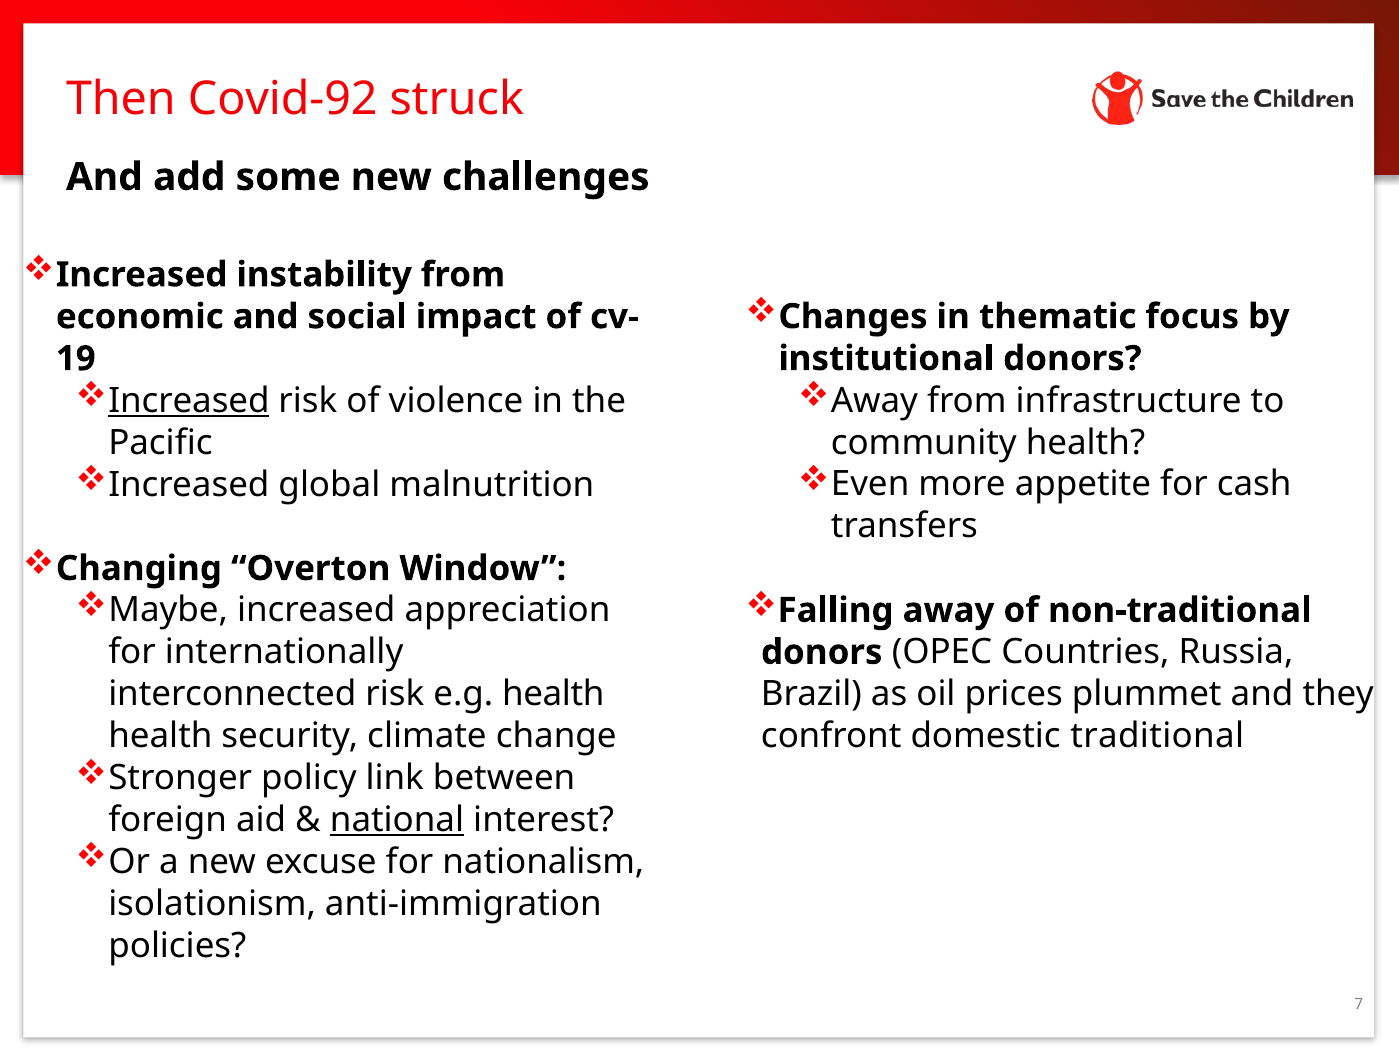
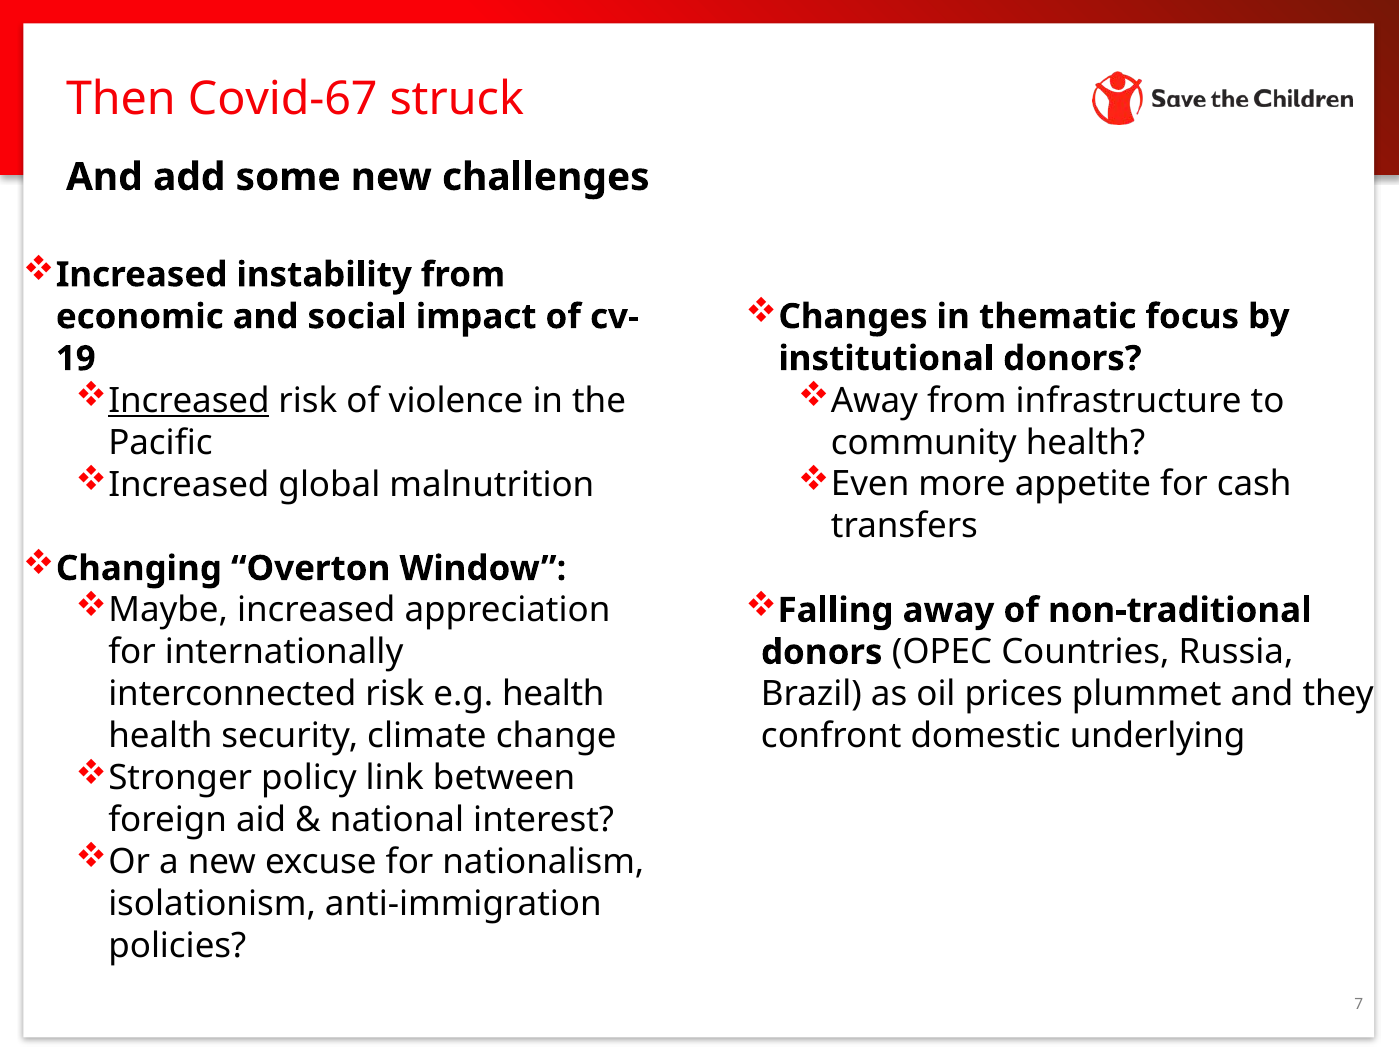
Covid-92: Covid-92 -> Covid-67 (283, 99)
traditional: traditional -> underlying (1158, 736)
national underline: present -> none (397, 820)
